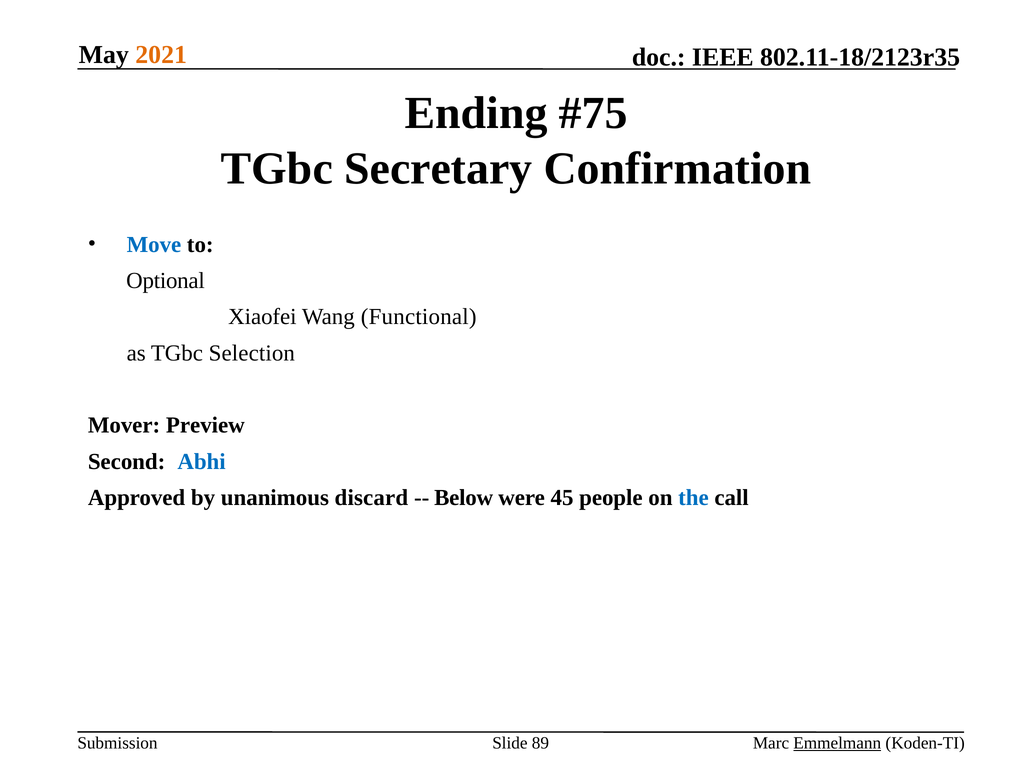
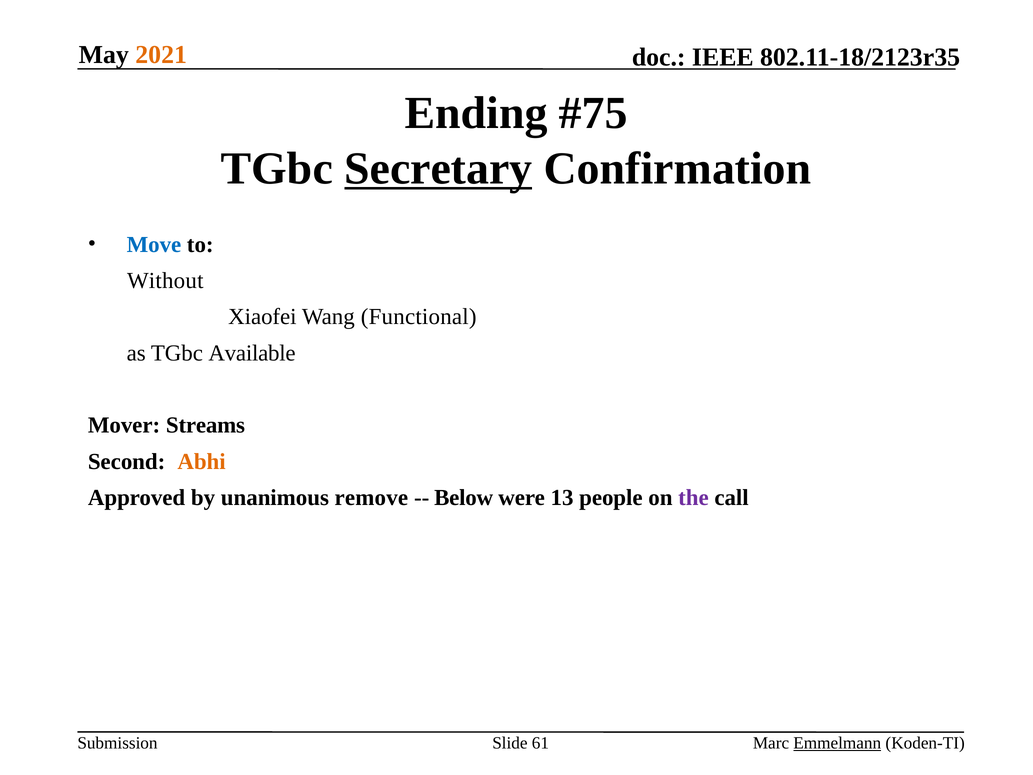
Secretary underline: none -> present (438, 168)
Optional: Optional -> Without (165, 281)
Selection: Selection -> Available (252, 353)
Preview: Preview -> Streams (205, 425)
Abhi colour: blue -> orange (202, 461)
discard: discard -> remove (371, 497)
45: 45 -> 13 (562, 497)
the colour: blue -> purple (693, 497)
89: 89 -> 61 (540, 743)
